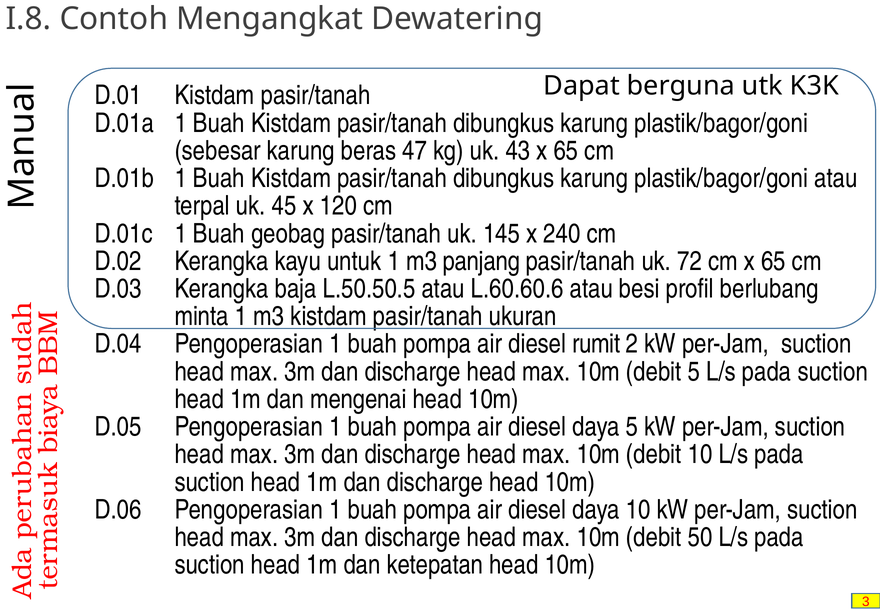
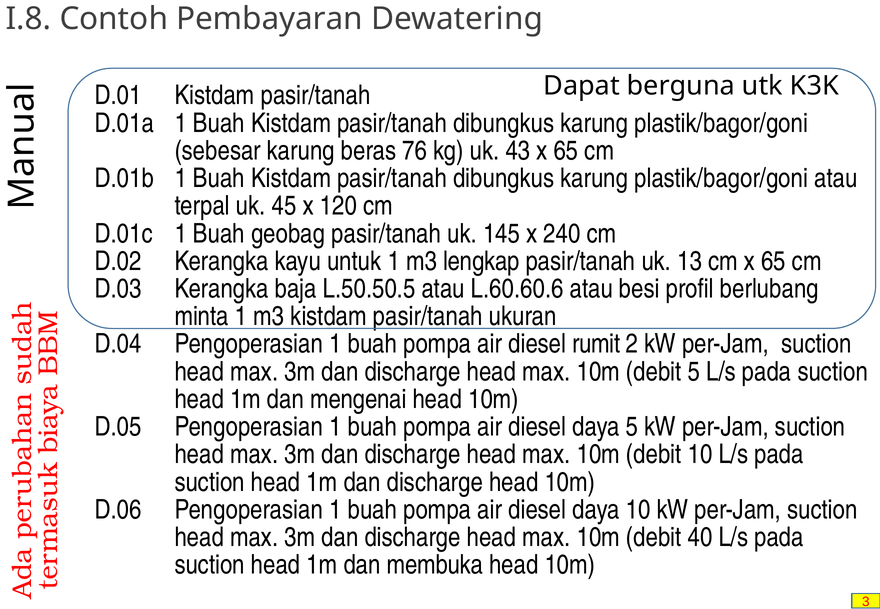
Mengangkat: Mengangkat -> Pembayaran (270, 19)
47: 47 -> 76 (415, 151)
panjang: panjang -> lengkap (481, 261)
72: 72 -> 13 (690, 261)
50: 50 -> 40 (700, 538)
ketepatan: ketepatan -> membuka (435, 565)
